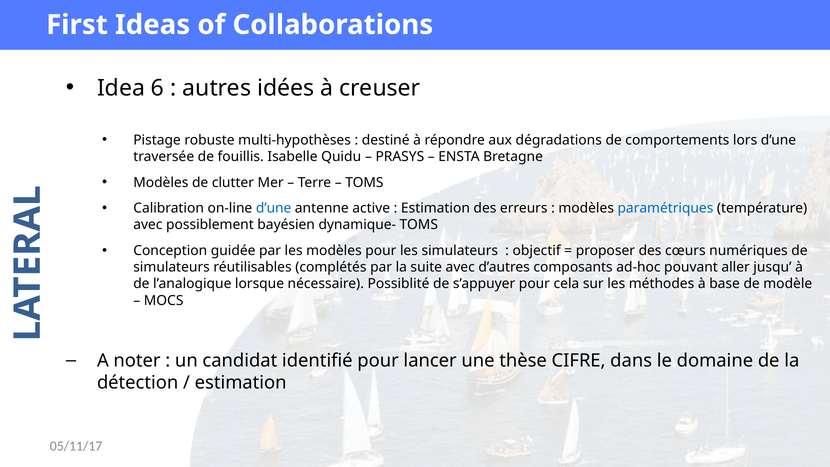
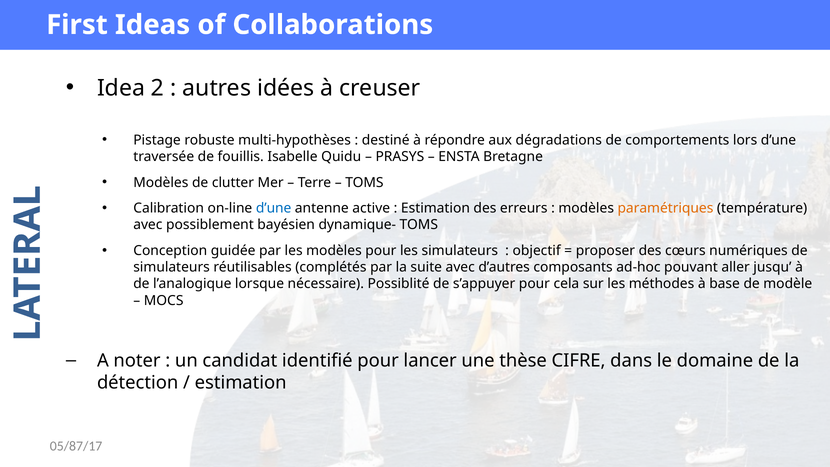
6: 6 -> 2 (158, 88)
paramétriques colour: blue -> orange (665, 208)
05/11/17: 05/11/17 -> 05/87/17 (76, 446)
